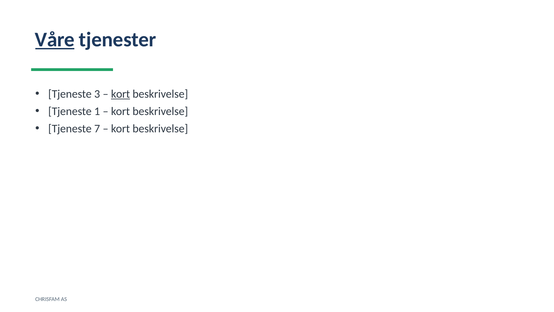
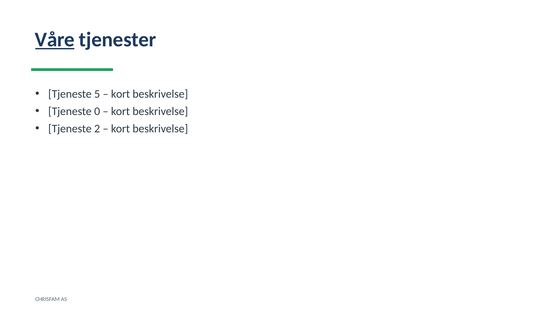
3: 3 -> 5 (97, 94)
kort underline: present -> none (121, 94)
1: 1 -> 0 (97, 111)
7: 7 -> 2 (97, 128)
